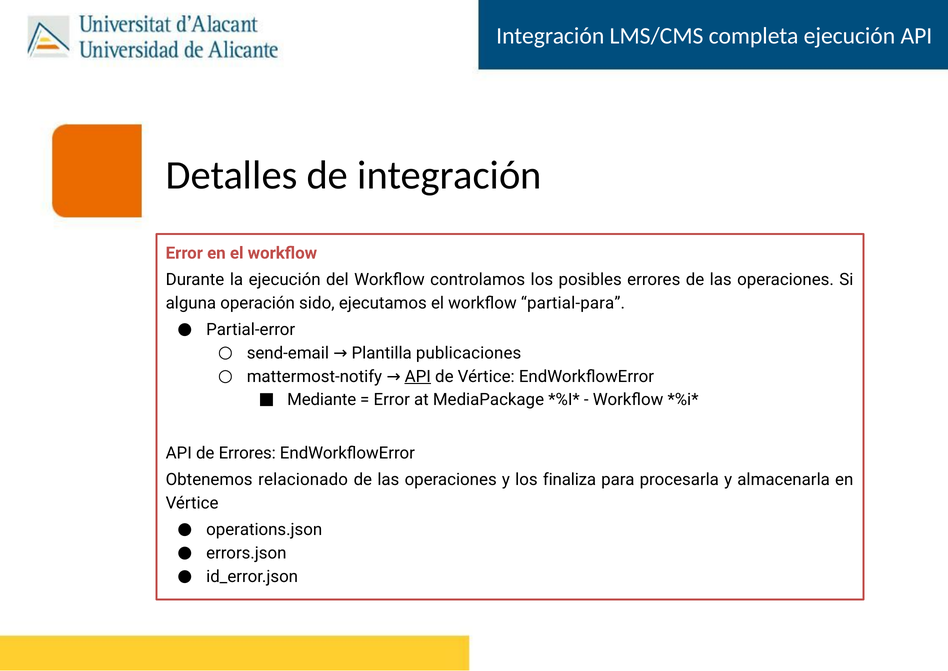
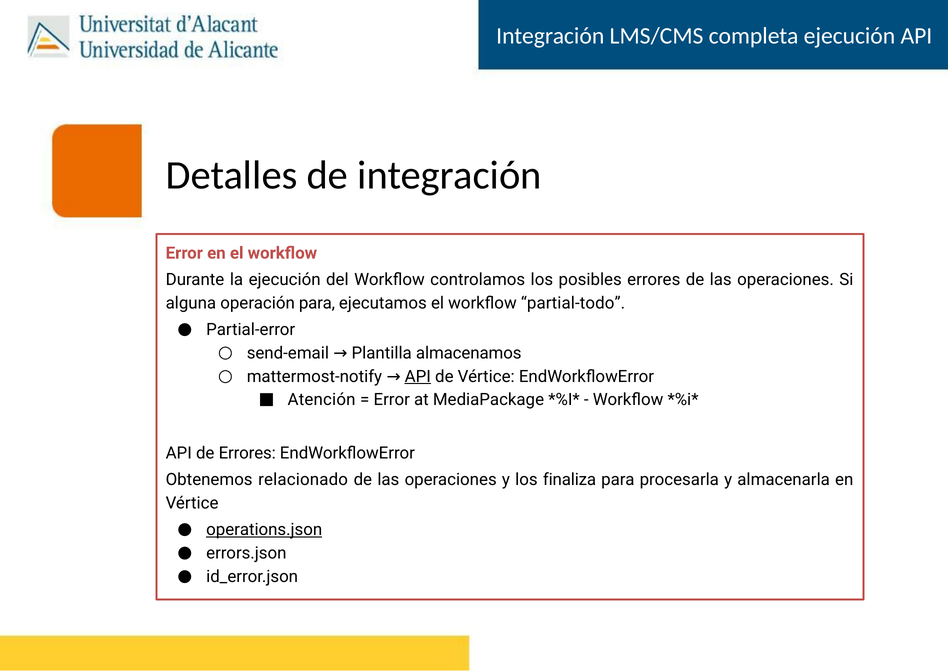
operación sido: sido -> para (317, 303)
partial-para: partial-para -> partial-todo (573, 303)
publicaciones: publicaciones -> almacenamos (469, 353)
Mediante: Mediante -> Atención (322, 400)
operations.json underline: none -> present (264, 530)
